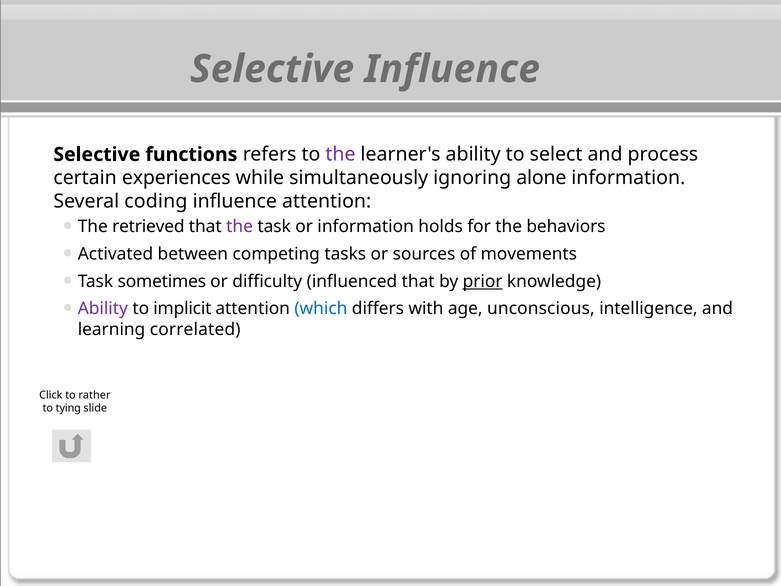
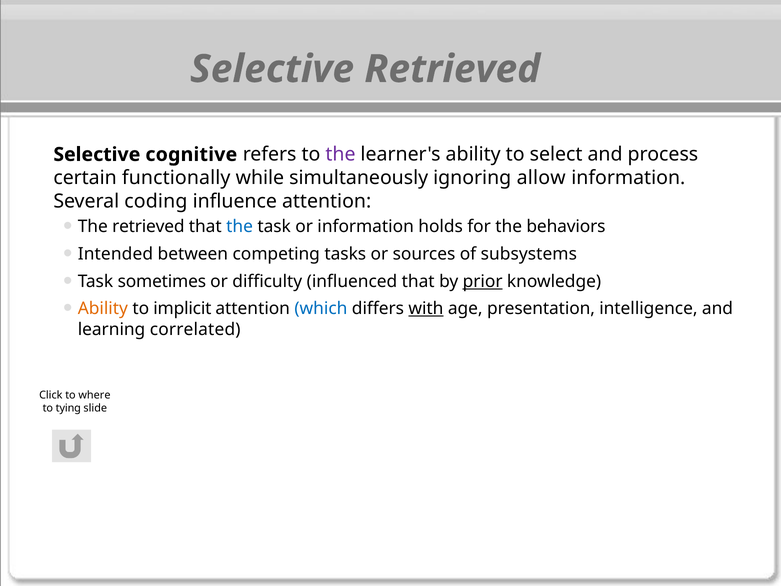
Selective Influence: Influence -> Retrieved (452, 69)
functions: functions -> cognitive (191, 154)
experiences: experiences -> functionally (176, 178)
alone: alone -> allow (541, 178)
the colour: purple -> blue (240, 227)
Activated: Activated -> Intended (115, 254)
movements: movements -> subsystems (529, 254)
Ability colour: purple -> orange (103, 309)
with underline: none -> present (426, 309)
unconscious: unconscious -> presentation (541, 309)
rather: rather -> where (94, 395)
